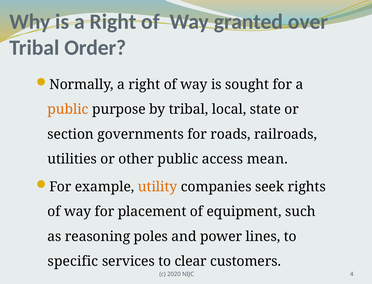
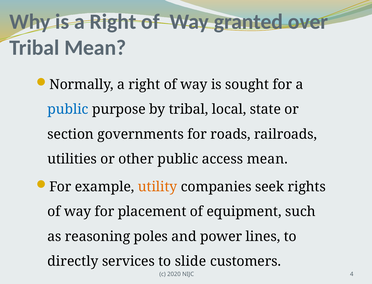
Tribal Order: Order -> Mean (95, 48)
public colour: orange -> blue (68, 109)
specific: specific -> directly (73, 261)
clear: clear -> slide (190, 261)
